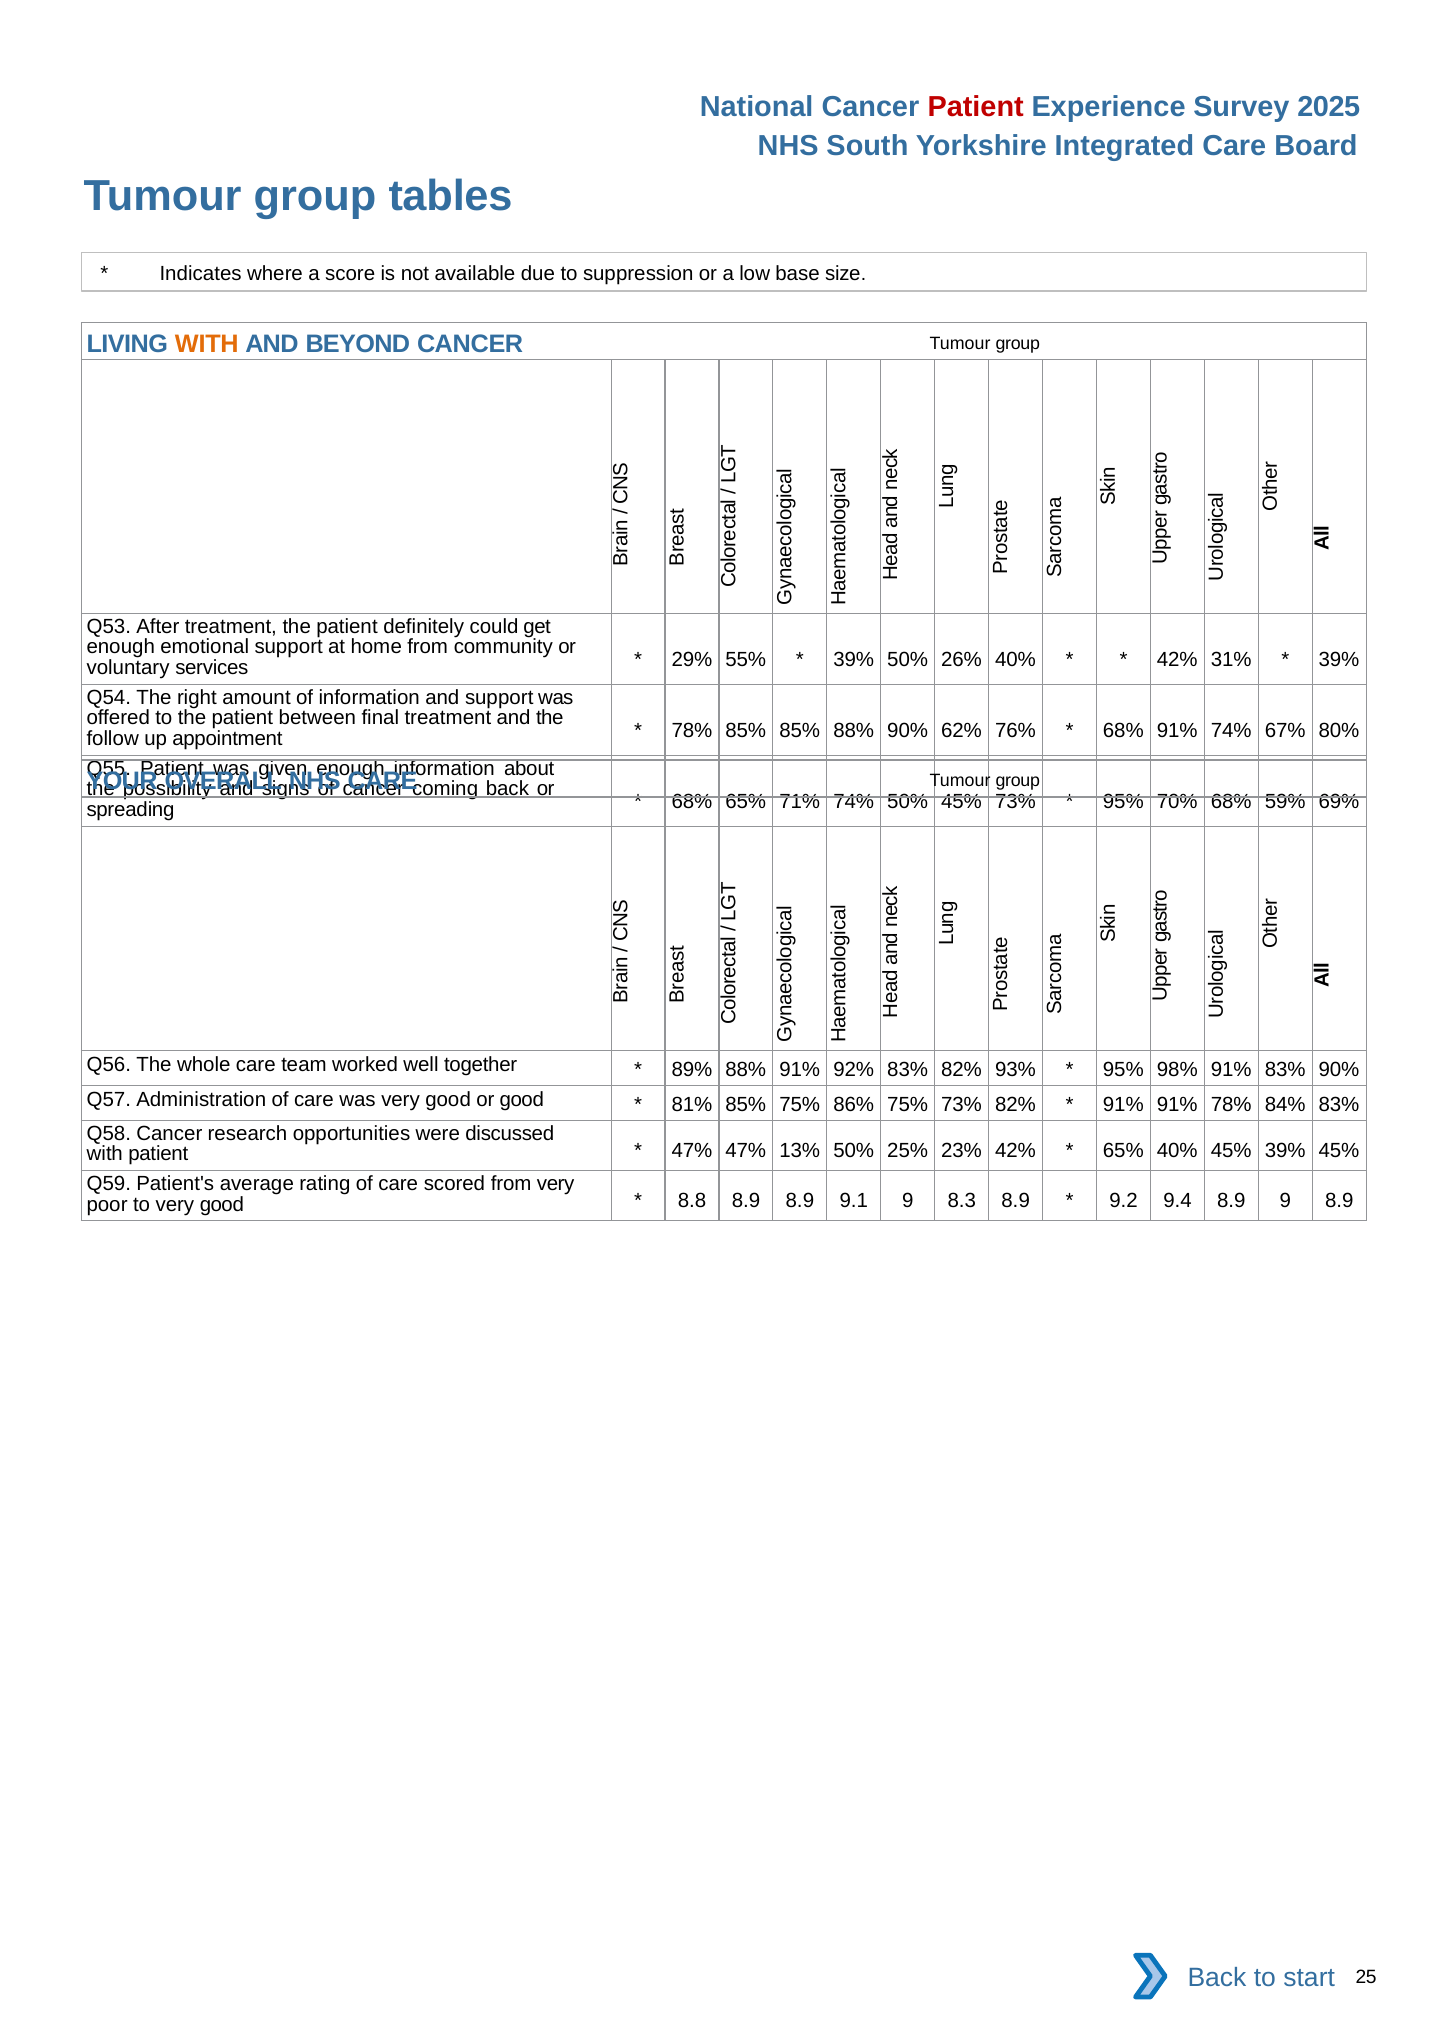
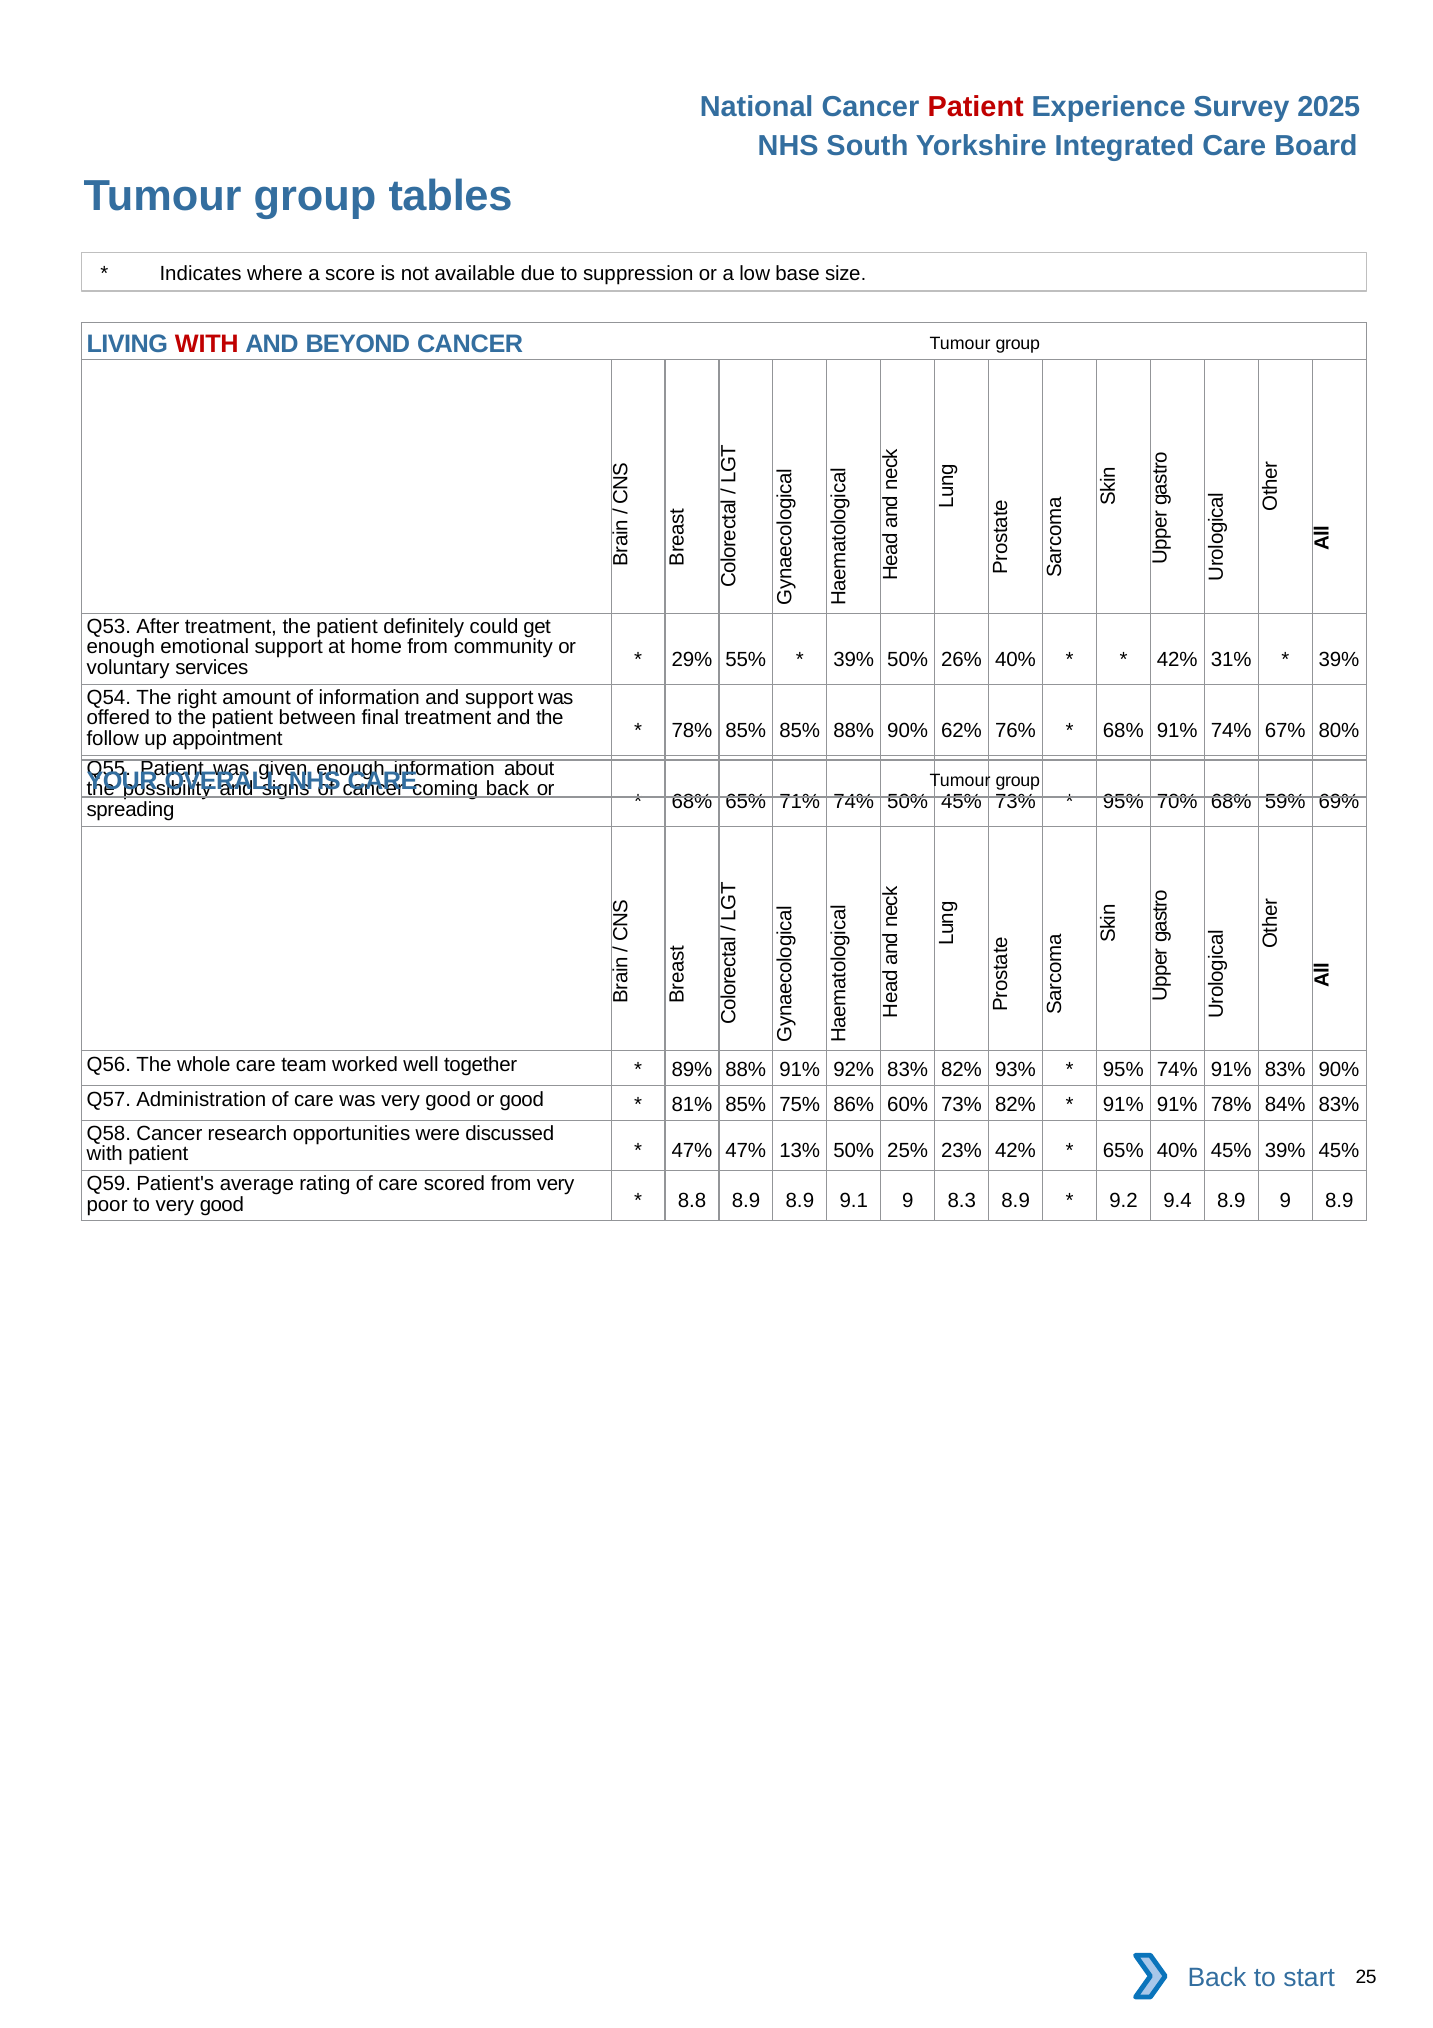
WITH colour: orange -> red (207, 344)
95% 98%: 98% -> 74% (1177, 1069)
86% 75%: 75% -> 60% (908, 1104)
